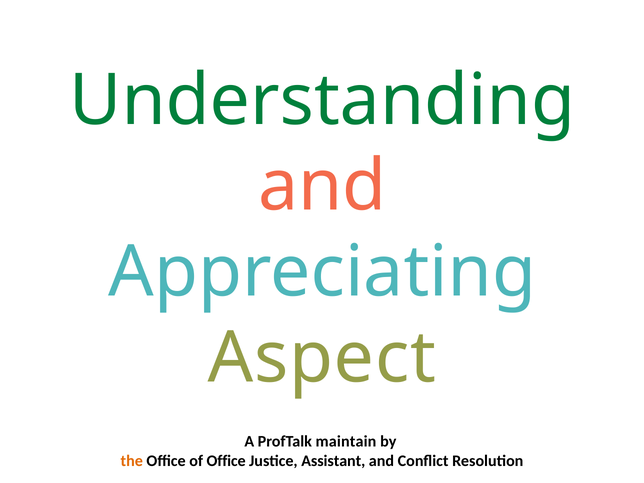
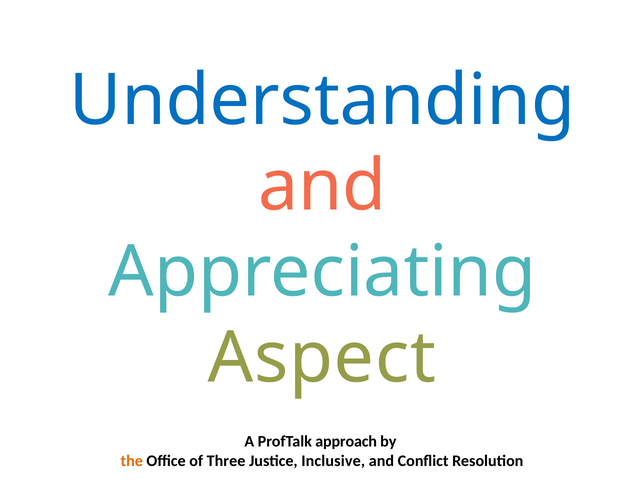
Understanding colour: green -> blue (322, 100)
maintain: maintain -> approach (346, 441)
of Office: Office -> Three (226, 461)
Assistant: Assistant -> Inclusive (333, 461)
